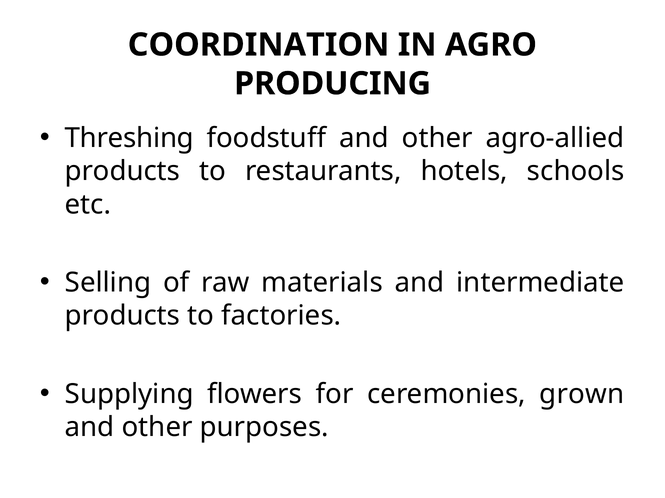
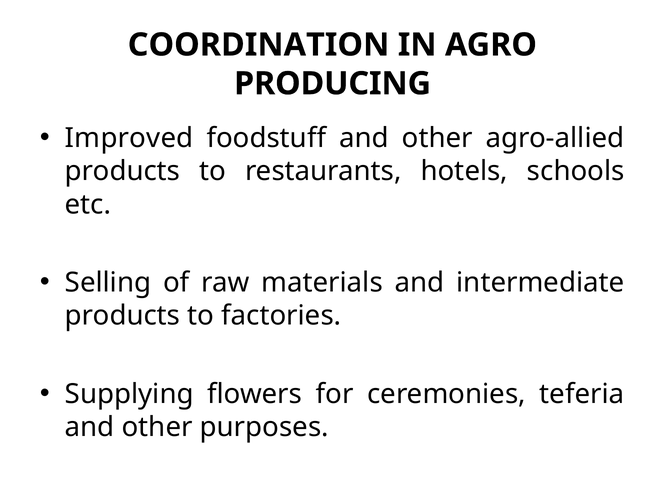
Threshing: Threshing -> Improved (129, 138)
grown: grown -> teferia (582, 395)
